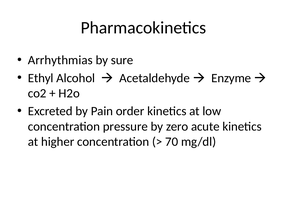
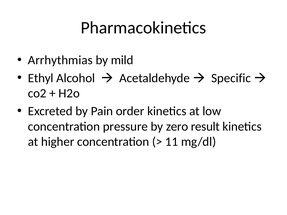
sure: sure -> mild (122, 60)
Enzyme: Enzyme -> Specific (231, 78)
acute: acute -> result (205, 127)
70: 70 -> 11 (172, 142)
